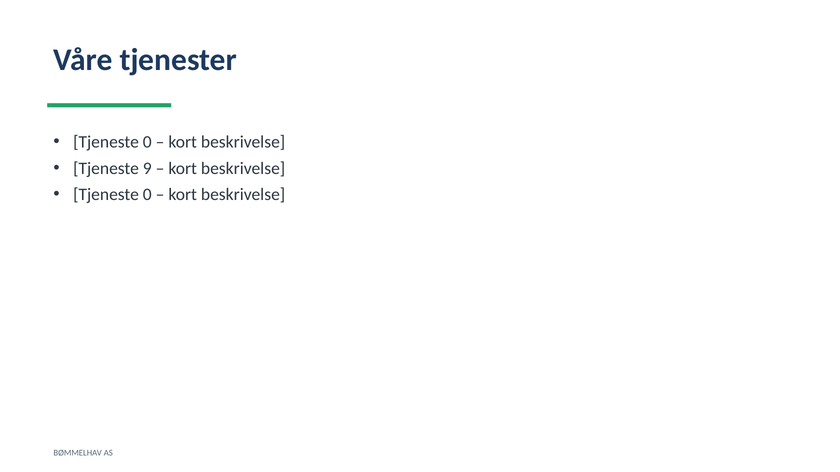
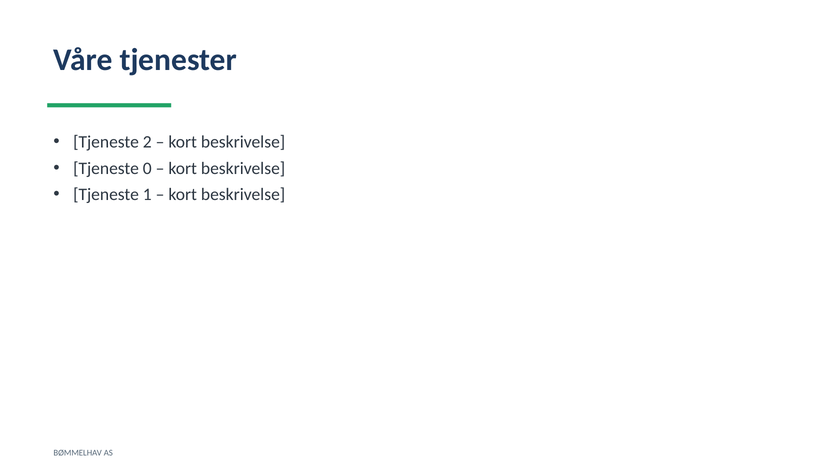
0: 0 -> 2 (147, 142)
9: 9 -> 0 (147, 169)
0: 0 -> 1 (147, 195)
